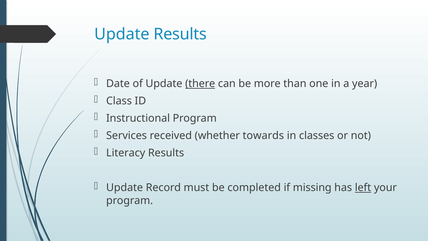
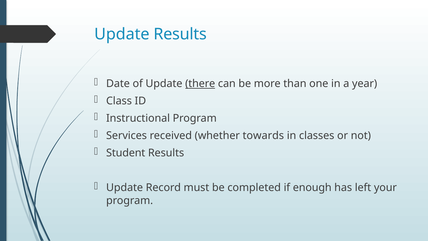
Literacy: Literacy -> Student (126, 153)
missing: missing -> enough (312, 187)
left underline: present -> none (363, 187)
